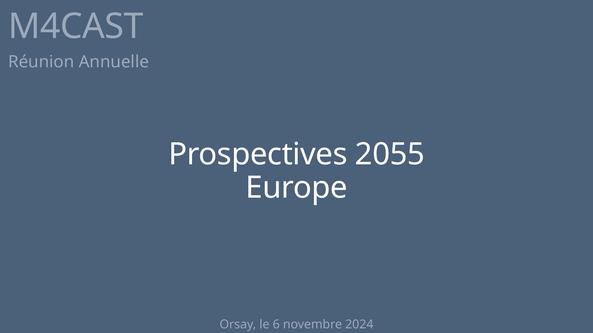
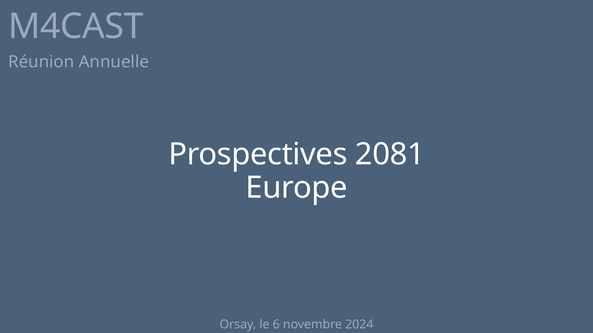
2055: 2055 -> 2081 (390, 155)
